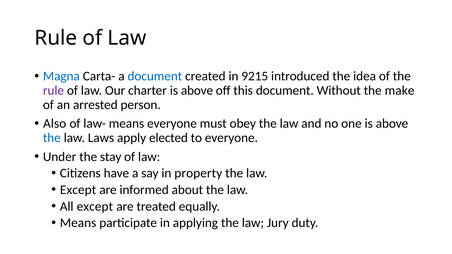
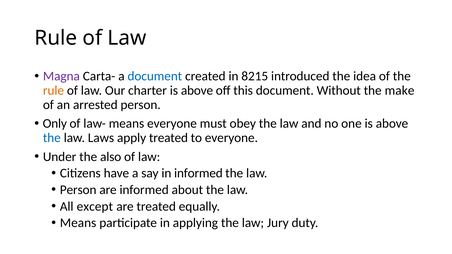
Magna colour: blue -> purple (61, 76)
9215: 9215 -> 8215 (255, 76)
rule colour: purple -> orange (53, 91)
Also: Also -> Only (55, 124)
apply elected: elected -> treated (169, 138)
stay: stay -> also (111, 157)
in property: property -> informed (198, 173)
Except: Except -> Person (78, 190)
